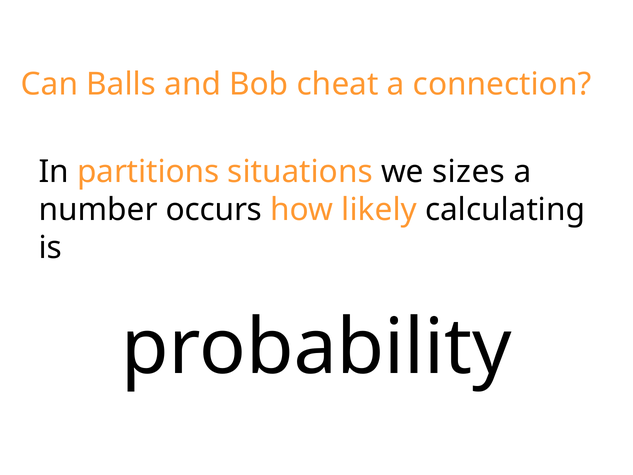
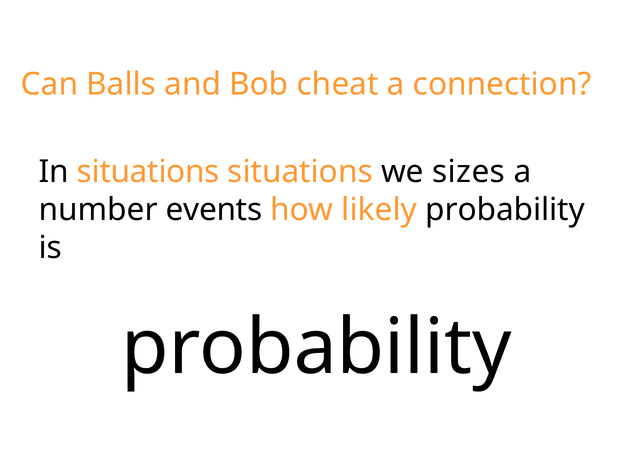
In partitions: partitions -> situations (148, 172)
occurs: occurs -> events (214, 210)
likely calculating: calculating -> probability (505, 210)
